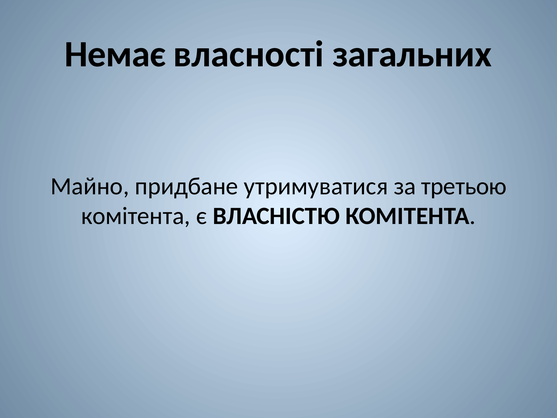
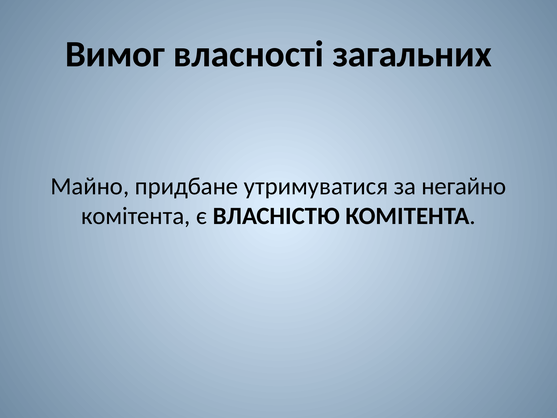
Немає: Немає -> Вимог (115, 54)
третьою: третьою -> негайно (464, 186)
